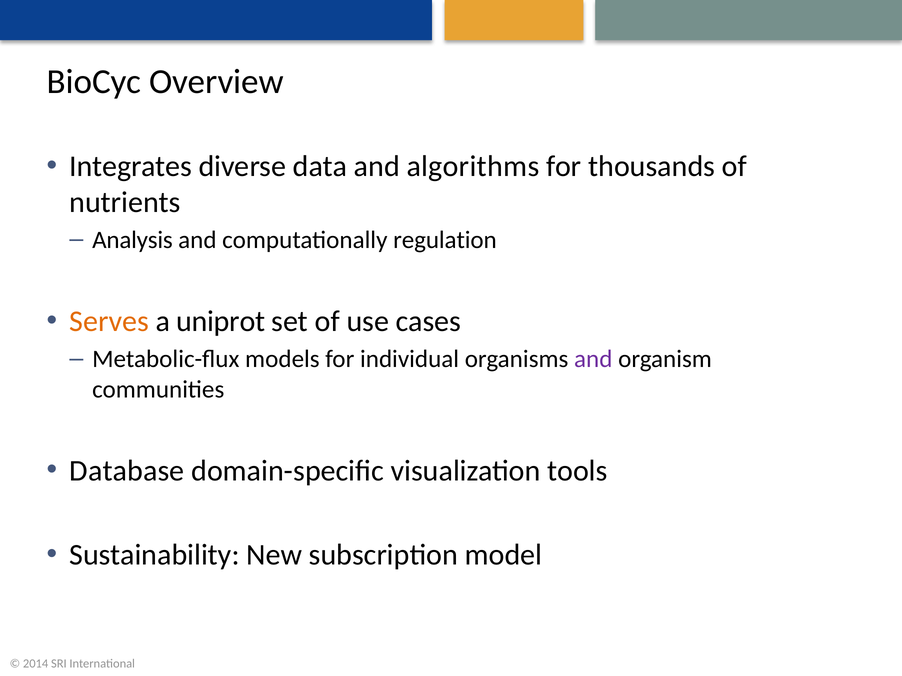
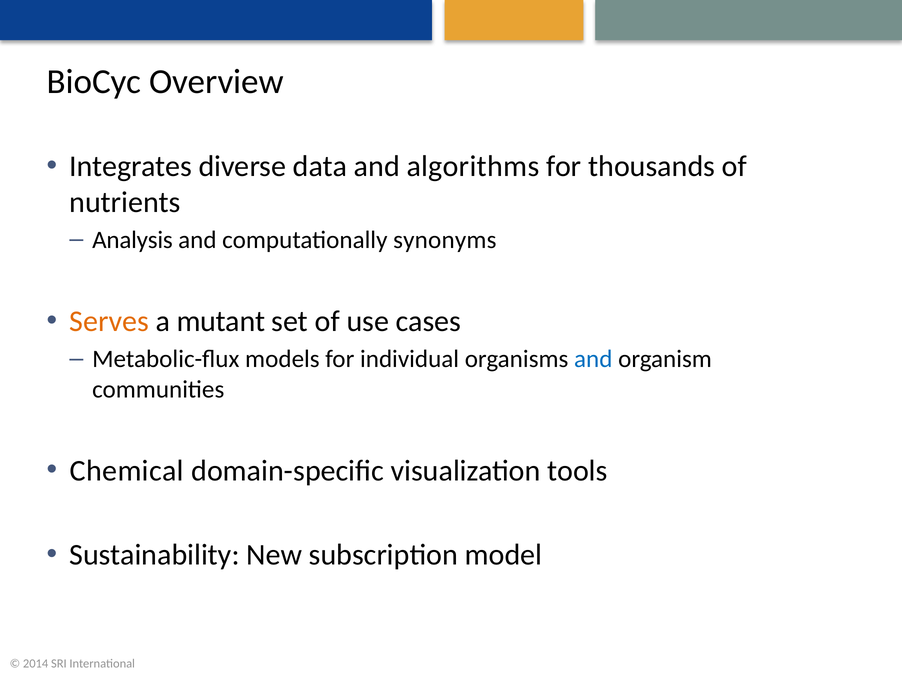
regulation: regulation -> synonyms (445, 240)
uniprot: uniprot -> mutant (221, 322)
and colour: purple -> blue (593, 359)
Database: Database -> Chemical (127, 471)
